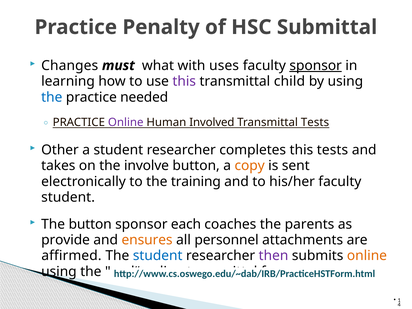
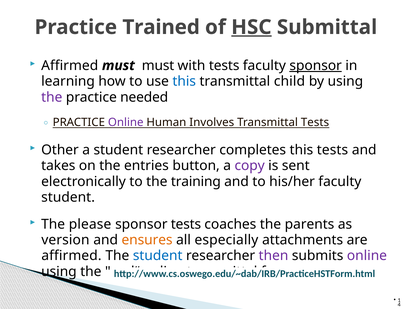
Penalty: Penalty -> Trained (161, 27)
HSC underline: none -> present (251, 27)
Changes: Changes -> Affirmed (70, 66)
must what: what -> must (158, 66)
with uses: uses -> tests (224, 66)
this colour: purple -> blue (184, 81)
the colour: blue -> purple (52, 97)
Involved: Involved -> Involves (212, 122)
involve: involve -> entries (146, 166)
copy colour: orange -> purple (250, 166)
The button: button -> please (90, 224)
sponsor each: each -> tests (186, 224)
provide: provide -> version (65, 240)
personnel: personnel -> especially (226, 240)
online colour: orange -> purple (367, 256)
